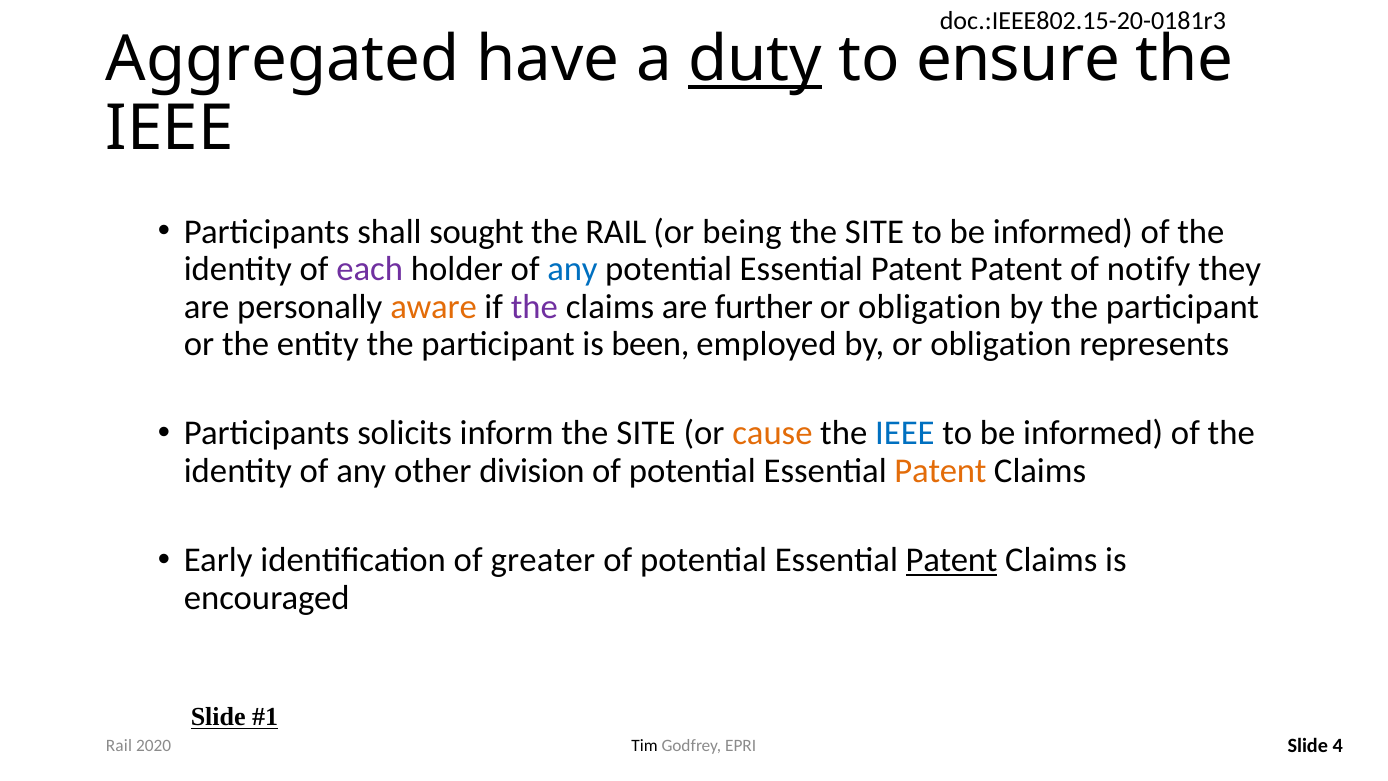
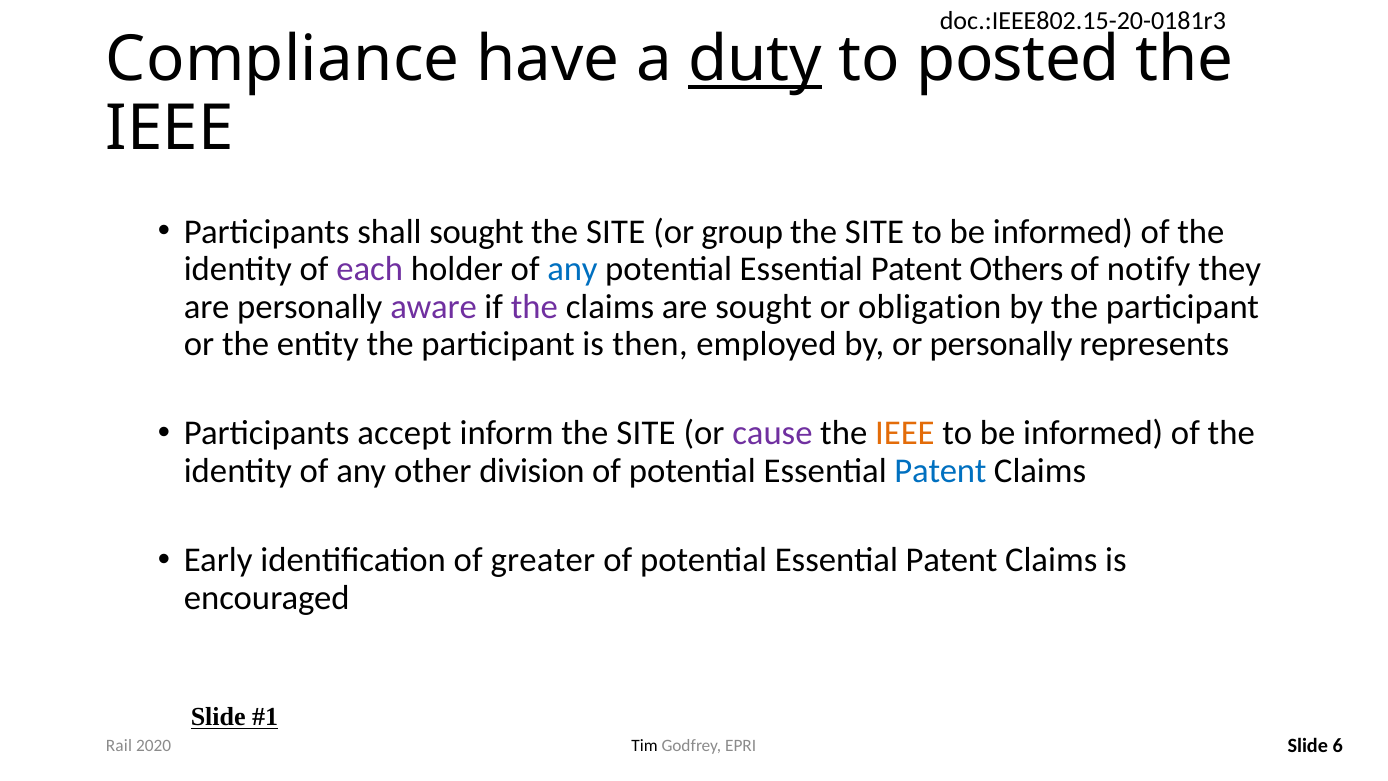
Aggregated: Aggregated -> Compliance (283, 60)
ensure: ensure -> posted (1018, 60)
RAIL: RAIL -> SITE (616, 232)
being: being -> group (742, 232)
Patent Patent: Patent -> Others (1016, 269)
aware colour: orange -> purple (434, 306)
are further: further -> sought (764, 306)
been: been -> then (650, 344)
by or obligation: obligation -> personally (1001, 344)
solicits: solicits -> accept (404, 433)
cause colour: orange -> purple (772, 433)
IEEE colour: blue -> orange (905, 433)
Patent colour: orange -> blue (940, 471)
Patent underline: present -> none (952, 560)
4: 4 -> 6 (1338, 746)
